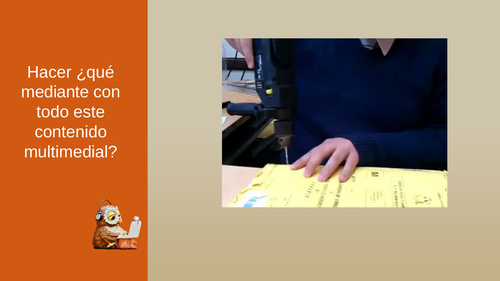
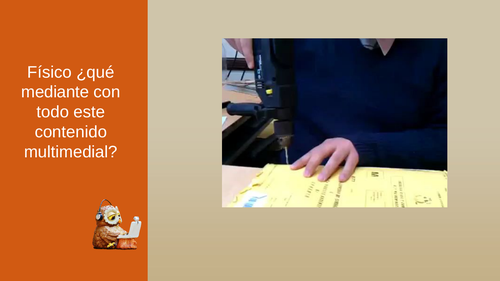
Hacer: Hacer -> Físico (50, 72)
